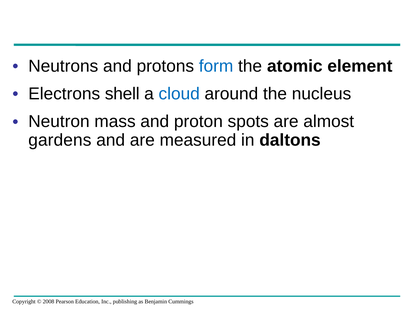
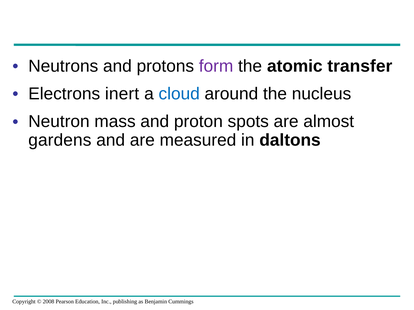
form colour: blue -> purple (216, 66)
element: element -> transfer (360, 66)
shell: shell -> inert (122, 94)
